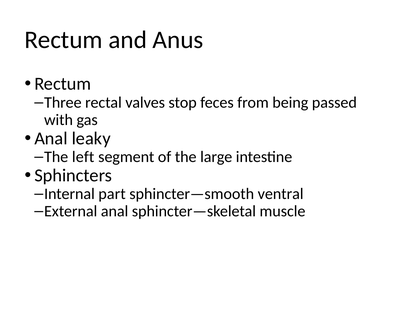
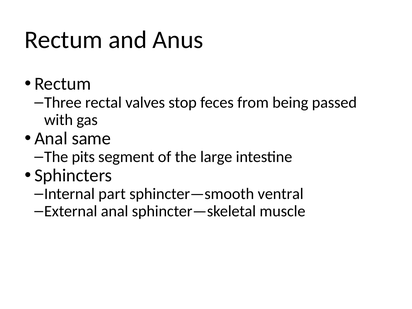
leaky: leaky -> same (91, 138)
left: left -> pits (83, 157)
